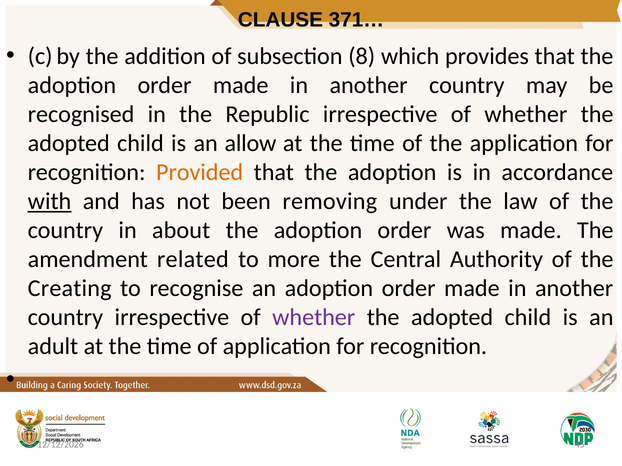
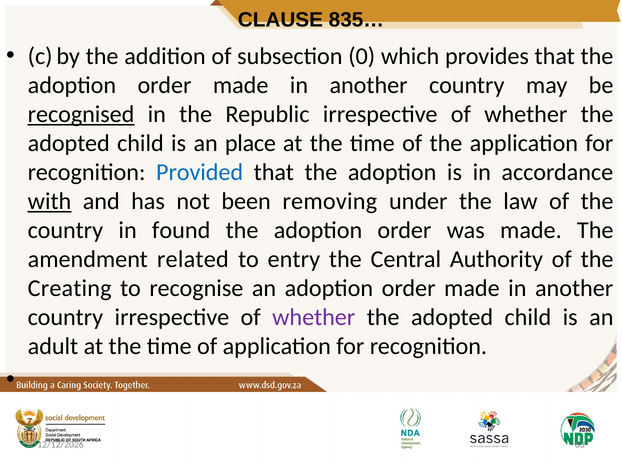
371…: 371… -> 835… (356, 20)
8: 8 -> 0 (362, 56)
recognised underline: none -> present (81, 114)
allow: allow -> place (250, 143)
Provided colour: orange -> blue (200, 172)
about: about -> found (181, 231)
more: more -> entry (294, 260)
45: 45 -> 63 (580, 445)
